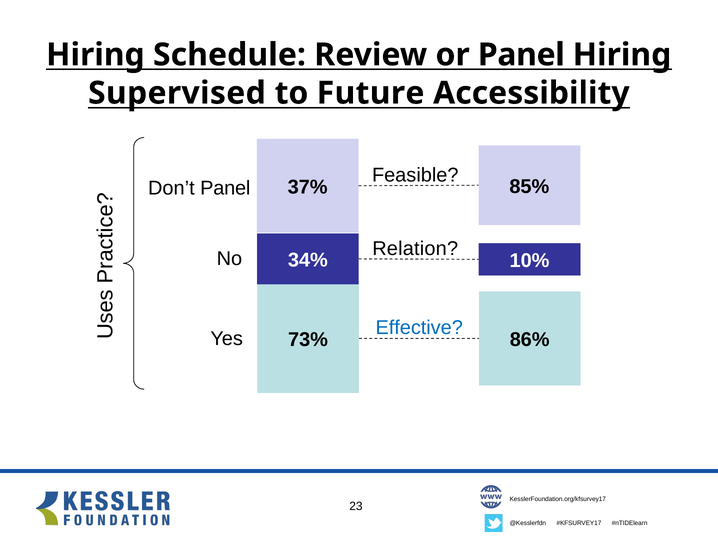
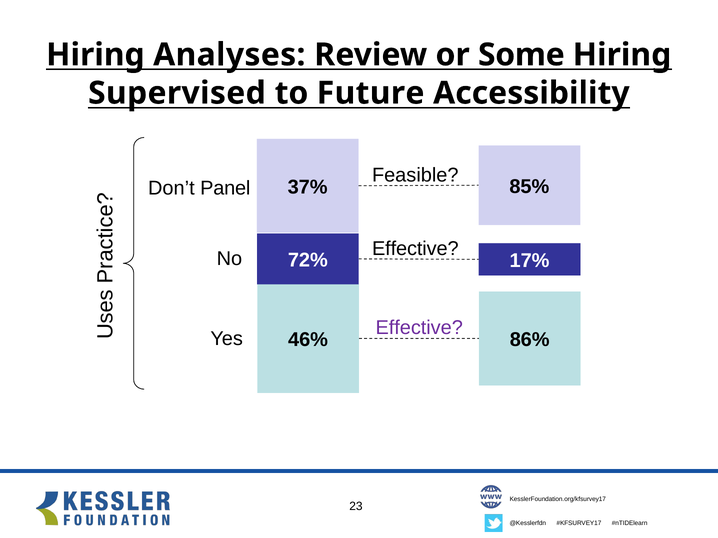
Schedule: Schedule -> Analyses (229, 55)
or Panel: Panel -> Some (521, 55)
Relation: Relation -> Effective (415, 249)
34%: 34% -> 72% (308, 261)
10%: 10% -> 17% (530, 261)
Effective colour: blue -> purple (419, 328)
73%: 73% -> 46% (308, 340)
